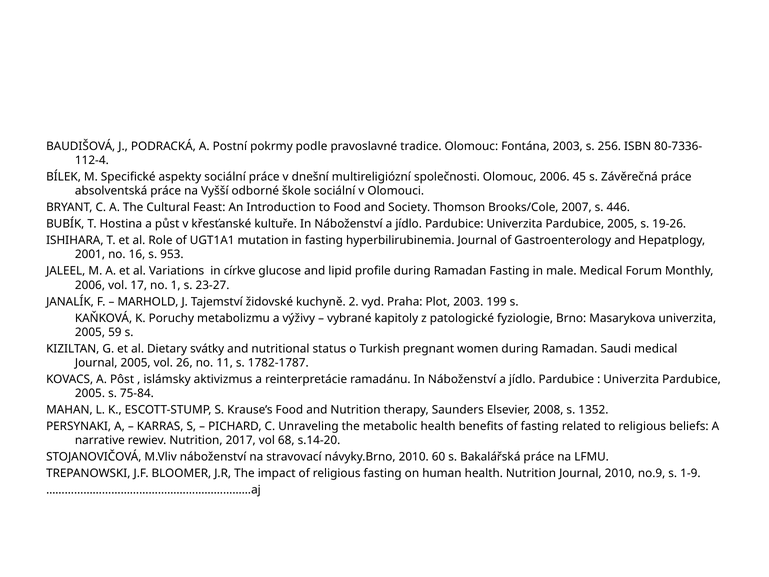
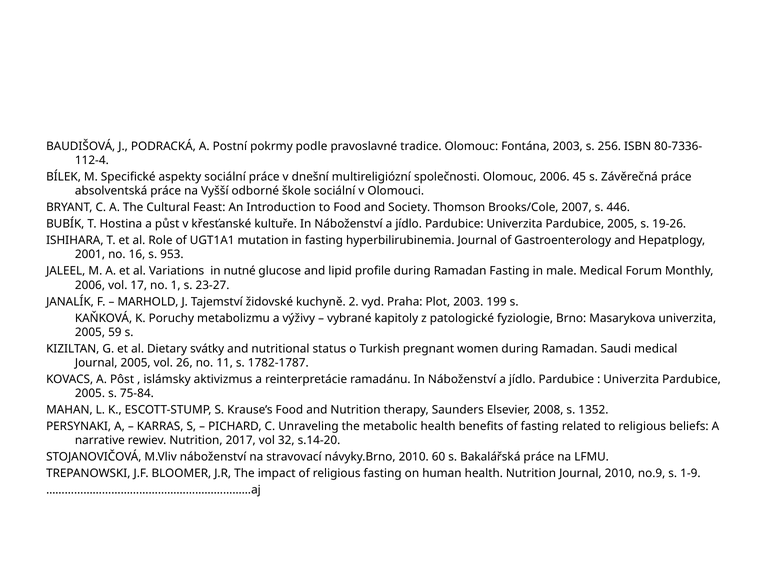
církve: církve -> nutné (240, 271)
68: 68 -> 32 (286, 440)
